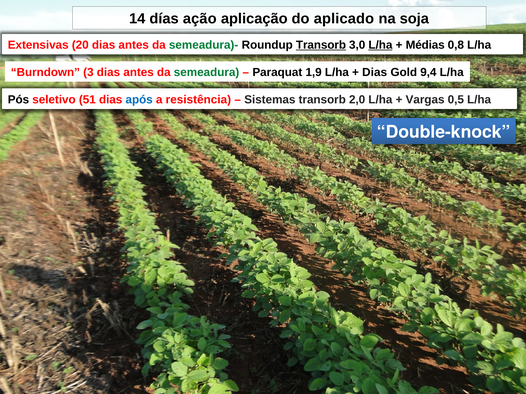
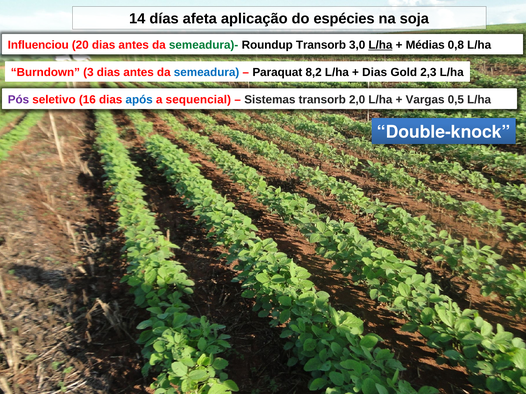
ação: ação -> afeta (200, 19)
aplicado: aplicado -> espécies (344, 19)
Extensivas: Extensivas -> Influenciou (38, 45)
Transorb underline: present -> none (321, 45)
semeadura colour: green -> blue (207, 72)
1,9: 1,9 -> 8,2 (314, 72)
9,4: 9,4 -> 2,3 (428, 72)
Pós colour: black -> purple (18, 100)
51: 51 -> 16 (87, 100)
resistência: resistência -> sequencial (198, 100)
